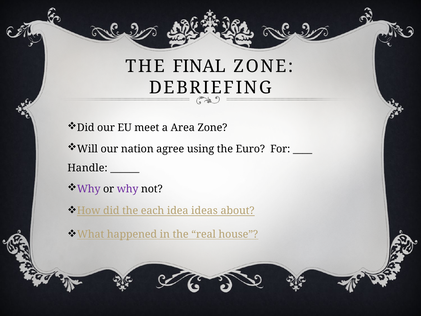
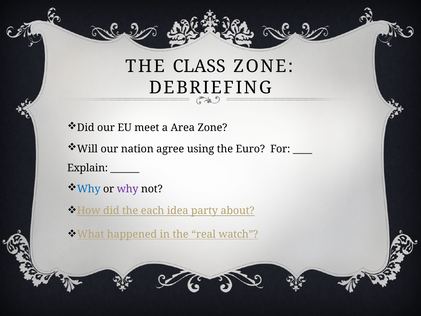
FINAL: FINAL -> CLASS (199, 66)
Handle: Handle -> Explain (88, 168)
Why colour: purple -> blue (89, 189)
ideas: ideas -> party (204, 211)
house: house -> watch (238, 234)
